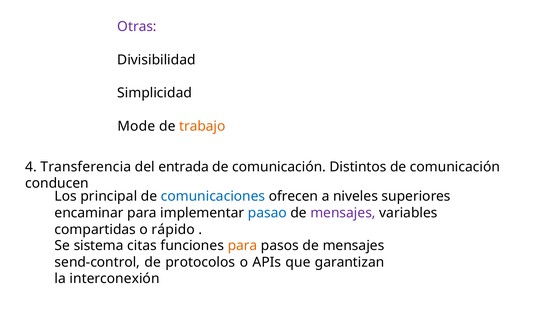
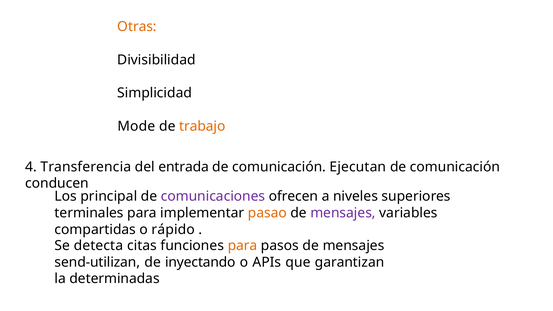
Otras colour: purple -> orange (137, 27)
Distintos: Distintos -> Ejecutan (358, 167)
comunicaciones colour: blue -> purple (213, 196)
encaminar: encaminar -> terminales (89, 213)
pasao colour: blue -> orange (267, 213)
sistema: sistema -> detecta (99, 246)
send-control: send-control -> send-utilizan (97, 262)
protocolos: protocolos -> inyectando (200, 262)
interconexión: interconexión -> determinadas (115, 279)
